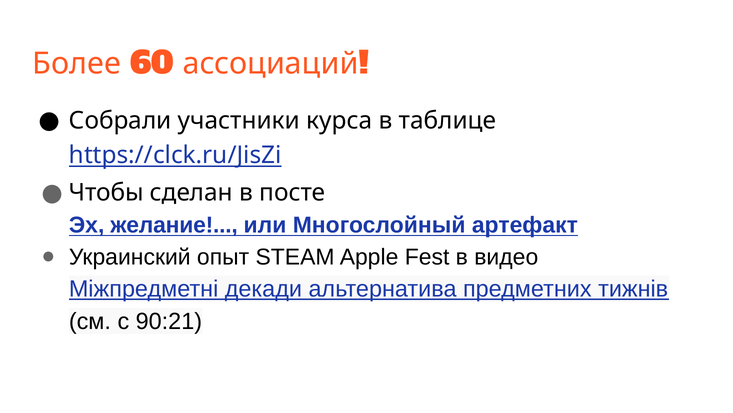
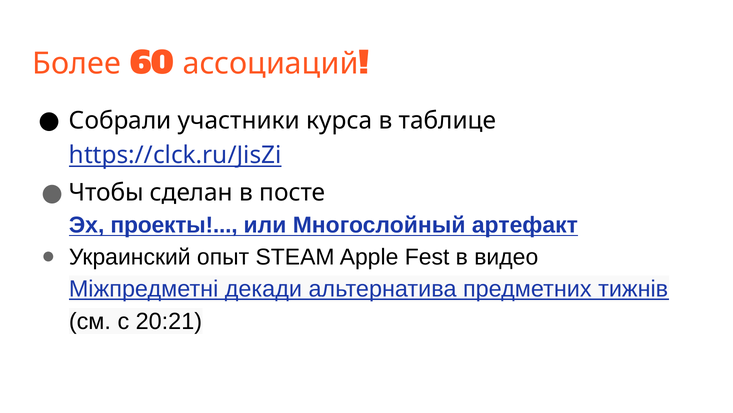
желание: желание -> проекты (174, 225)
90:21: 90:21 -> 20:21 (169, 321)
